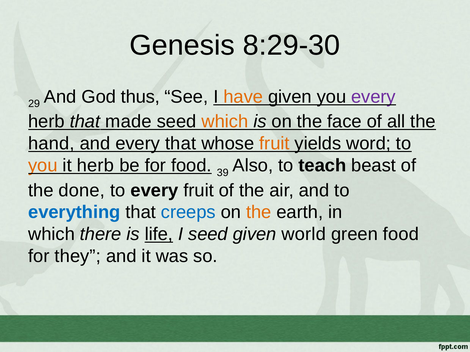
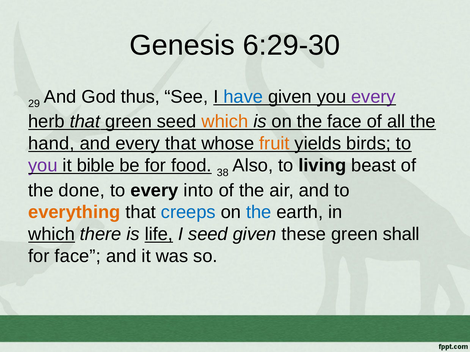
8:29-30: 8:29-30 -> 6:29-30 (291, 45)
have colour: orange -> blue (243, 97)
that made: made -> green (129, 122)
word: word -> birds (369, 144)
you colour: orange -> purple (43, 166)
it herb: herb -> bible (96, 166)
39: 39 -> 38 (223, 173)
teach: teach -> living (322, 166)
every fruit: fruit -> into (198, 191)
everything colour: blue -> orange (74, 213)
the colour: orange -> blue (259, 213)
which underline: none -> present (52, 235)
world: world -> these (304, 235)
green food: food -> shall (401, 235)
for they: they -> face (78, 257)
